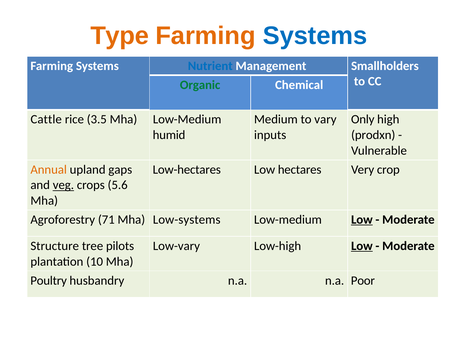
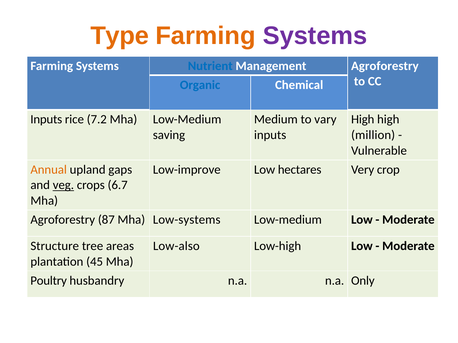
Systems colour: blue -> purple (315, 36)
Management Smallholders: Smallholders -> Agroforestry (385, 66)
Organic colour: green -> blue (200, 85)
Cattle: Cattle -> Inputs (46, 120)
3.5: 3.5 -> 7.2 (97, 120)
Only: Only -> High (363, 120)
humid: humid -> saving (169, 135)
prodxn: prodxn -> million (373, 135)
Low-hectares: Low-hectares -> Low-improve (187, 170)
5.6: 5.6 -> 6.7 (118, 185)
71: 71 -> 87 (106, 220)
Low underline: present -> none (362, 220)
pilots: pilots -> areas (120, 246)
Low-vary: Low-vary -> Low-also (176, 246)
Low underline: present -> none (362, 246)
10: 10 -> 45 (95, 262)
Poor: Poor -> Only (363, 281)
